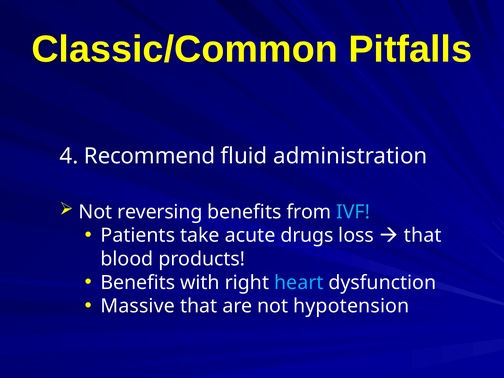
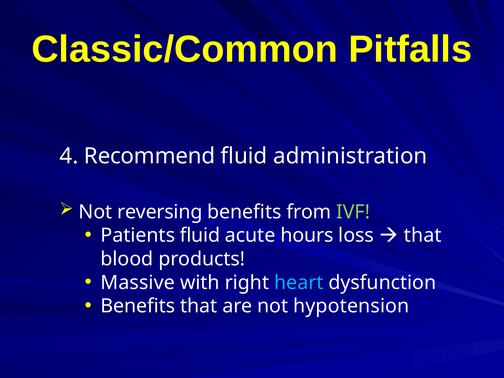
IVF colour: light blue -> light green (353, 212)
Patients take: take -> fluid (200, 235)
drugs: drugs -> hours (307, 235)
Benefits: Benefits -> Massive (138, 283)
Massive: Massive -> Benefits (138, 306)
